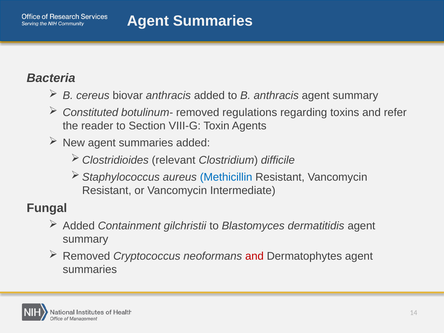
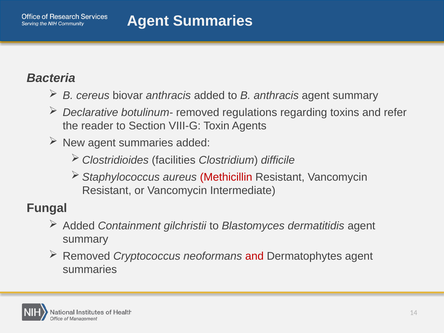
Constituted: Constituted -> Declarative (90, 113)
relevant: relevant -> facilities (174, 160)
Methicillin colour: blue -> red (226, 177)
